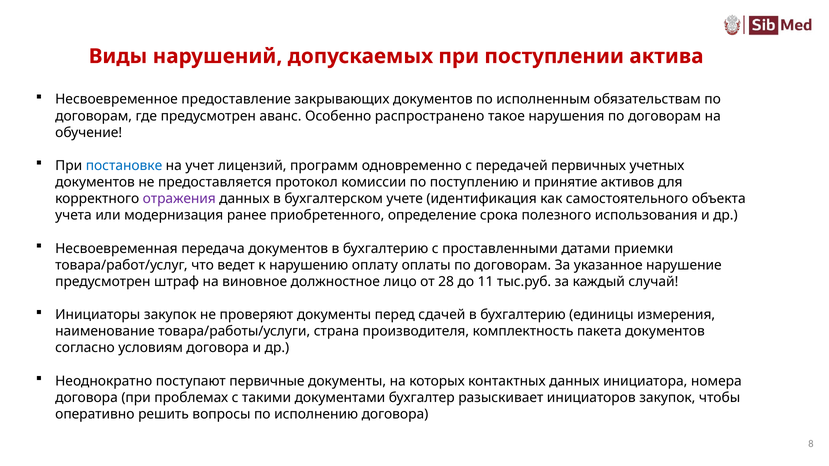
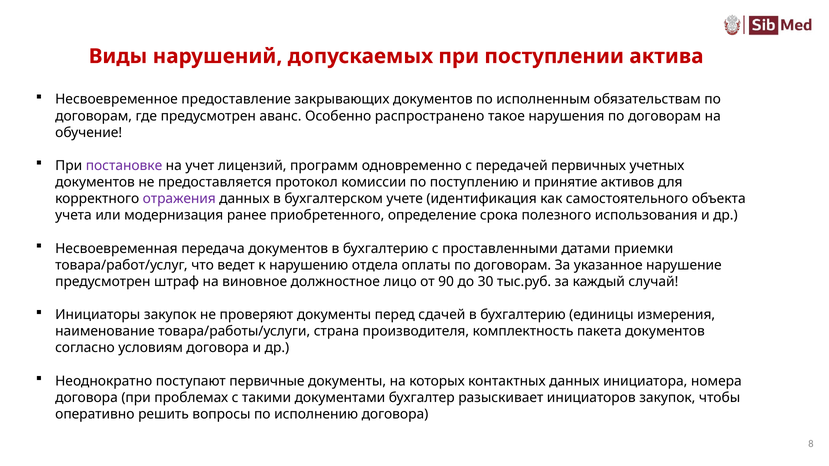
постановке colour: blue -> purple (124, 166)
оплату: оплату -> отдела (375, 265)
28: 28 -> 90 (446, 282)
11: 11 -> 30 (486, 282)
